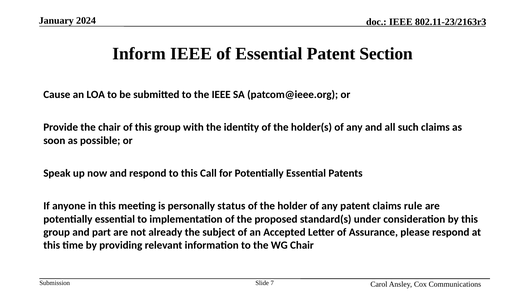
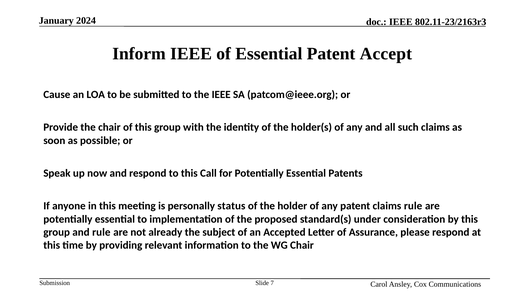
Section: Section -> Accept (386, 54)
and part: part -> rule (101, 233)
